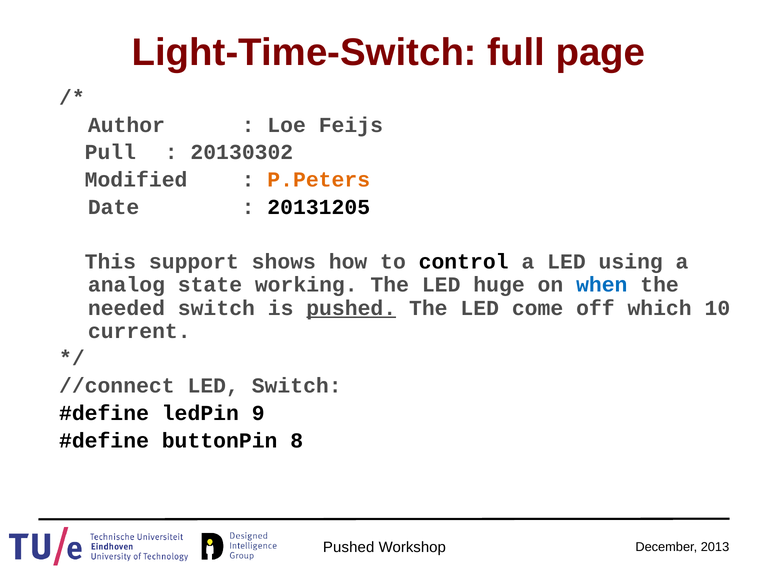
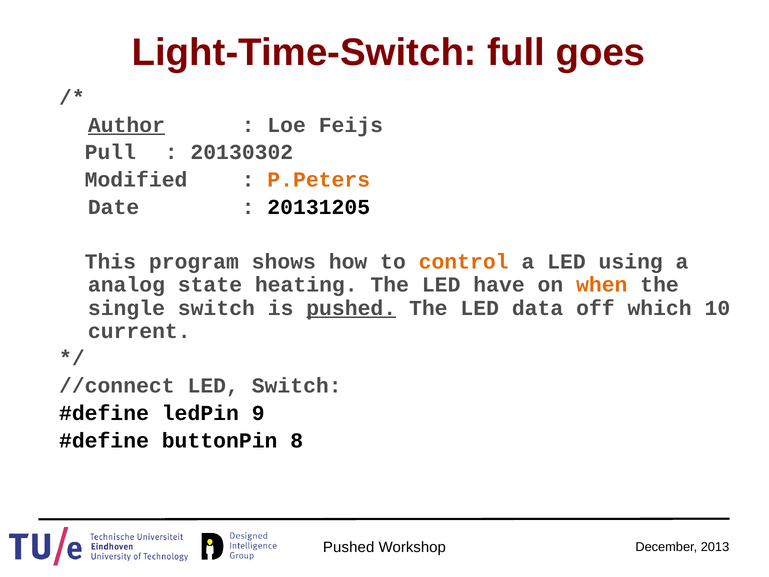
page: page -> goes (600, 53)
Author underline: none -> present (126, 125)
support: support -> program (194, 262)
control colour: black -> orange (464, 262)
working: working -> heating (306, 285)
huge: huge -> have (499, 285)
when colour: blue -> orange (602, 285)
needed: needed -> single (126, 308)
come: come -> data (538, 308)
